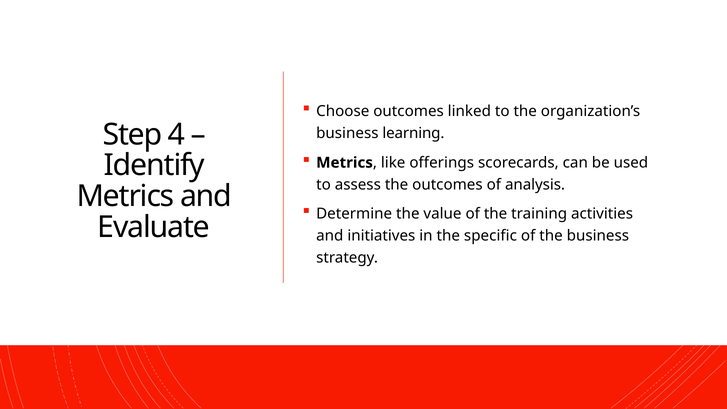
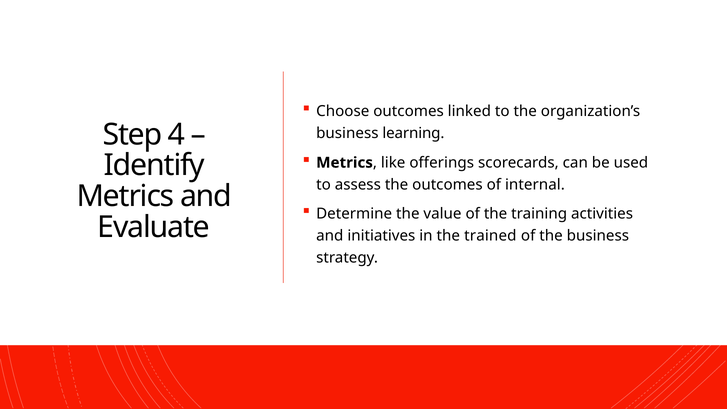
analysis: analysis -> internal (535, 184)
specific: specific -> trained (490, 236)
